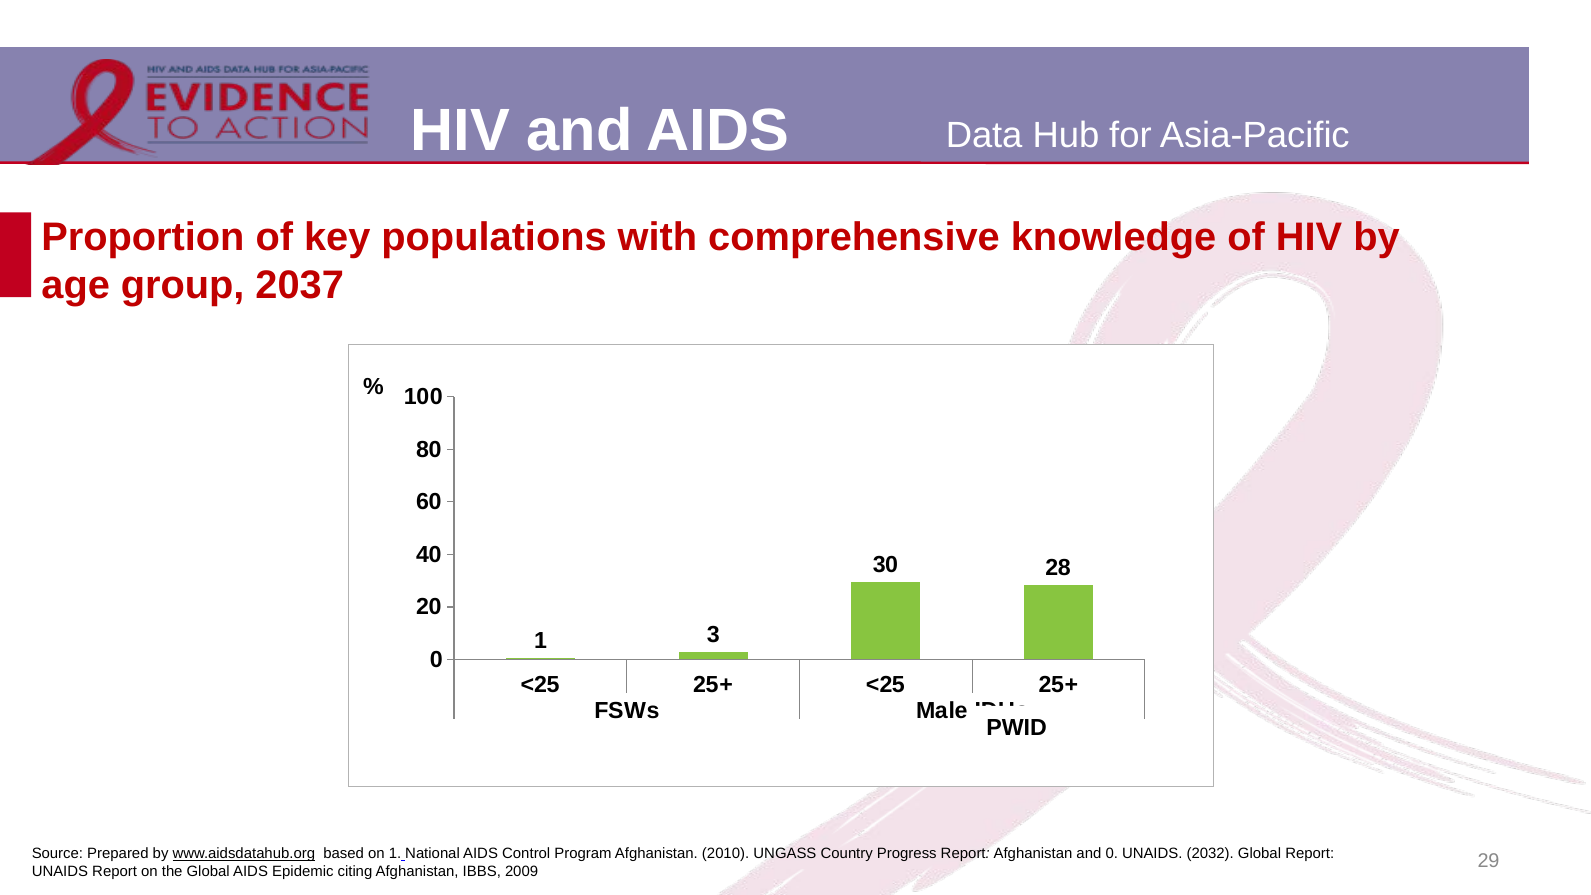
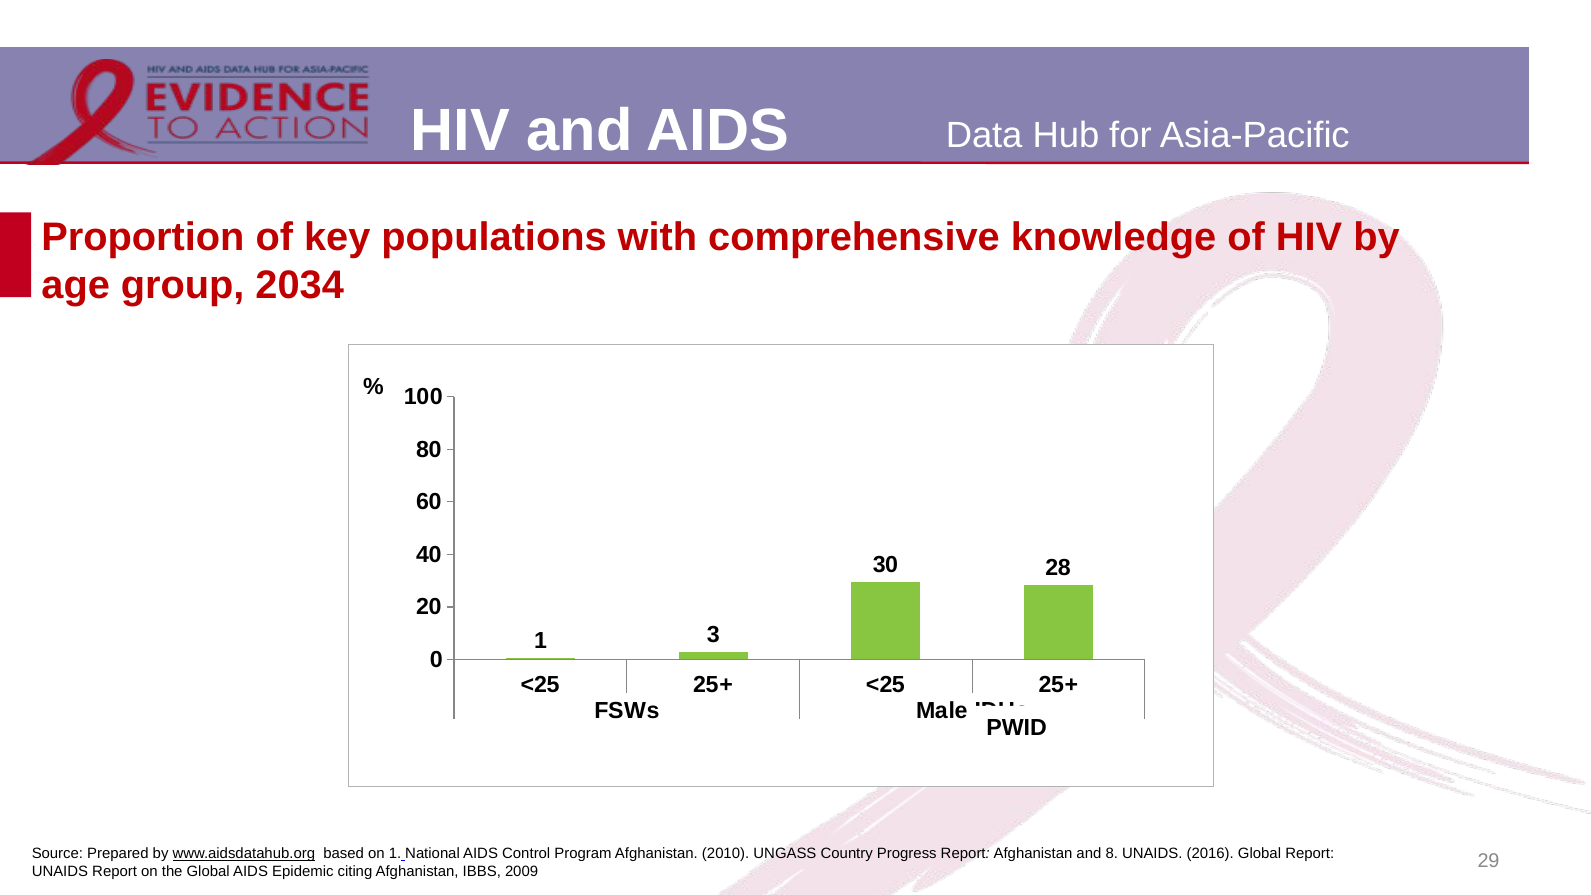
2037: 2037 -> 2034 (300, 285)
and 0: 0 -> 8 (1112, 854)
2032: 2032 -> 2016 (1210, 854)
